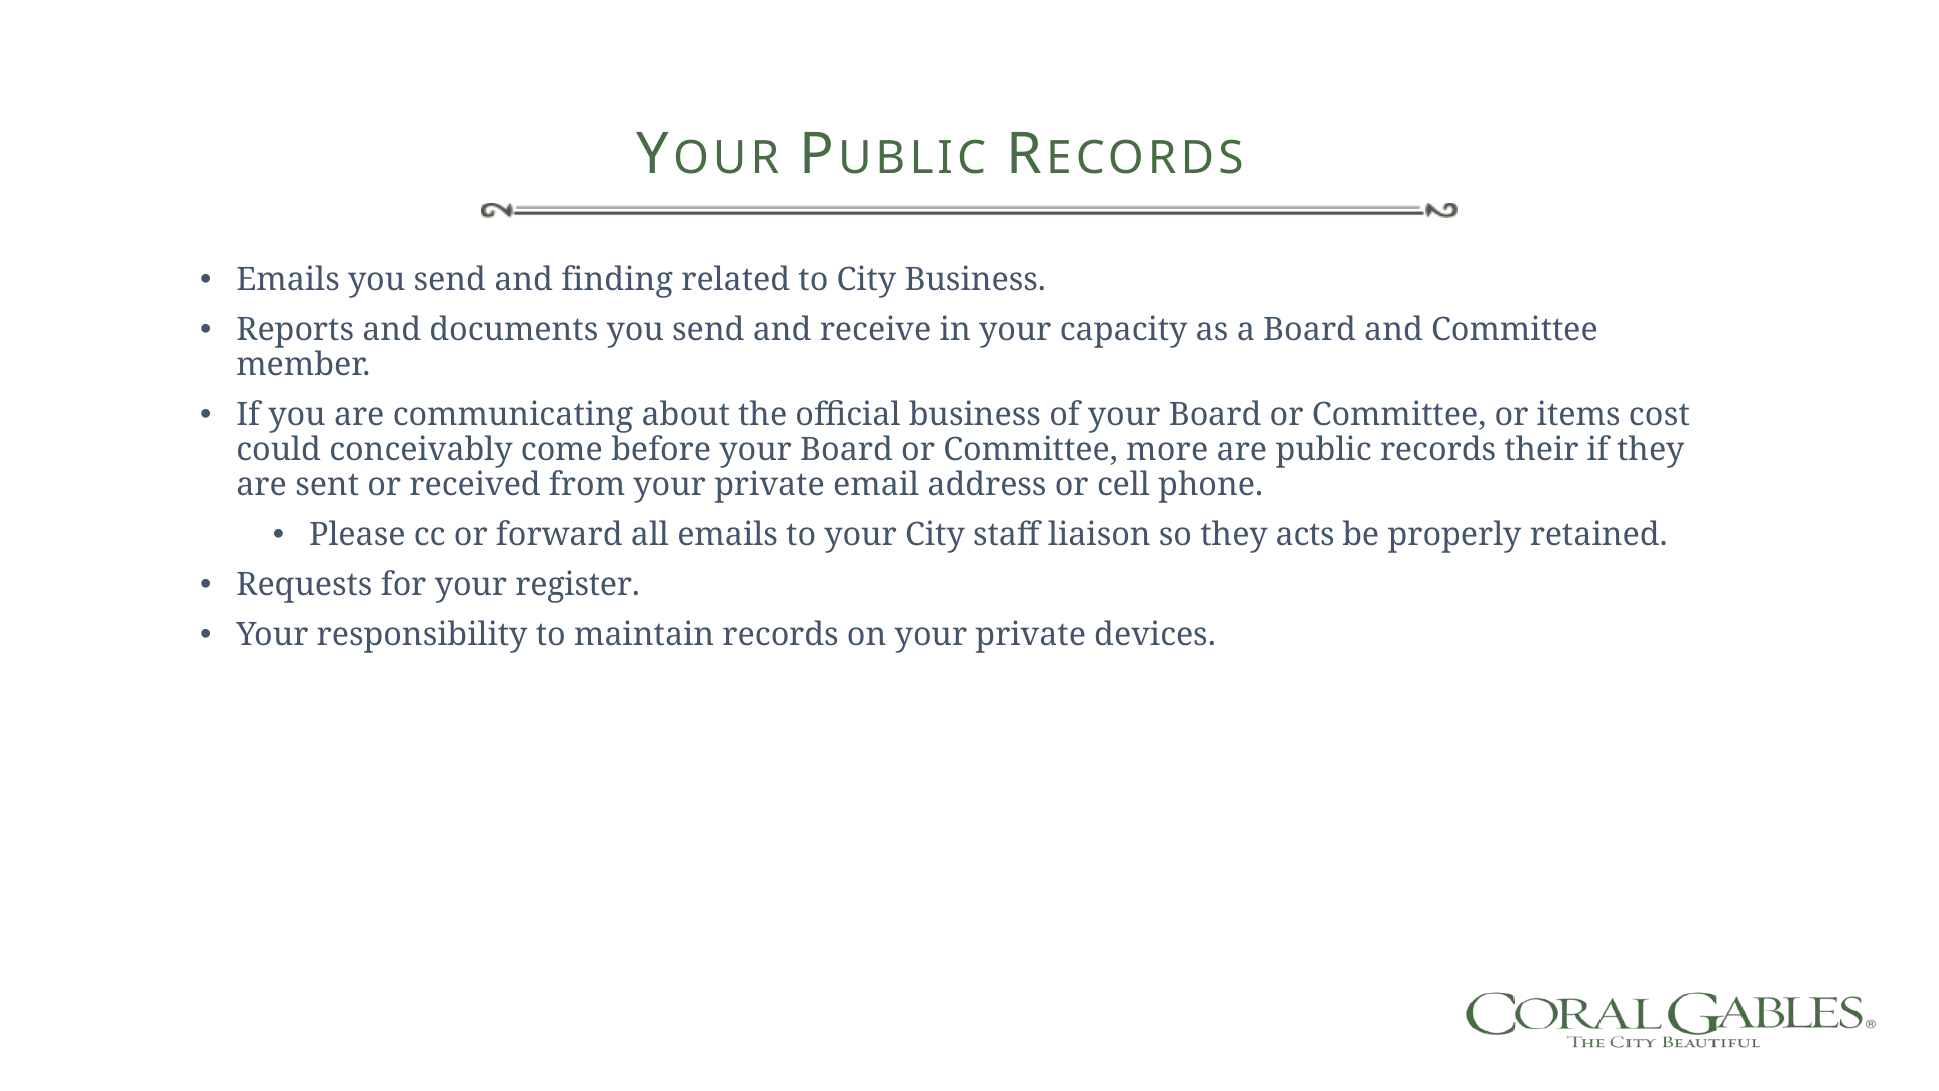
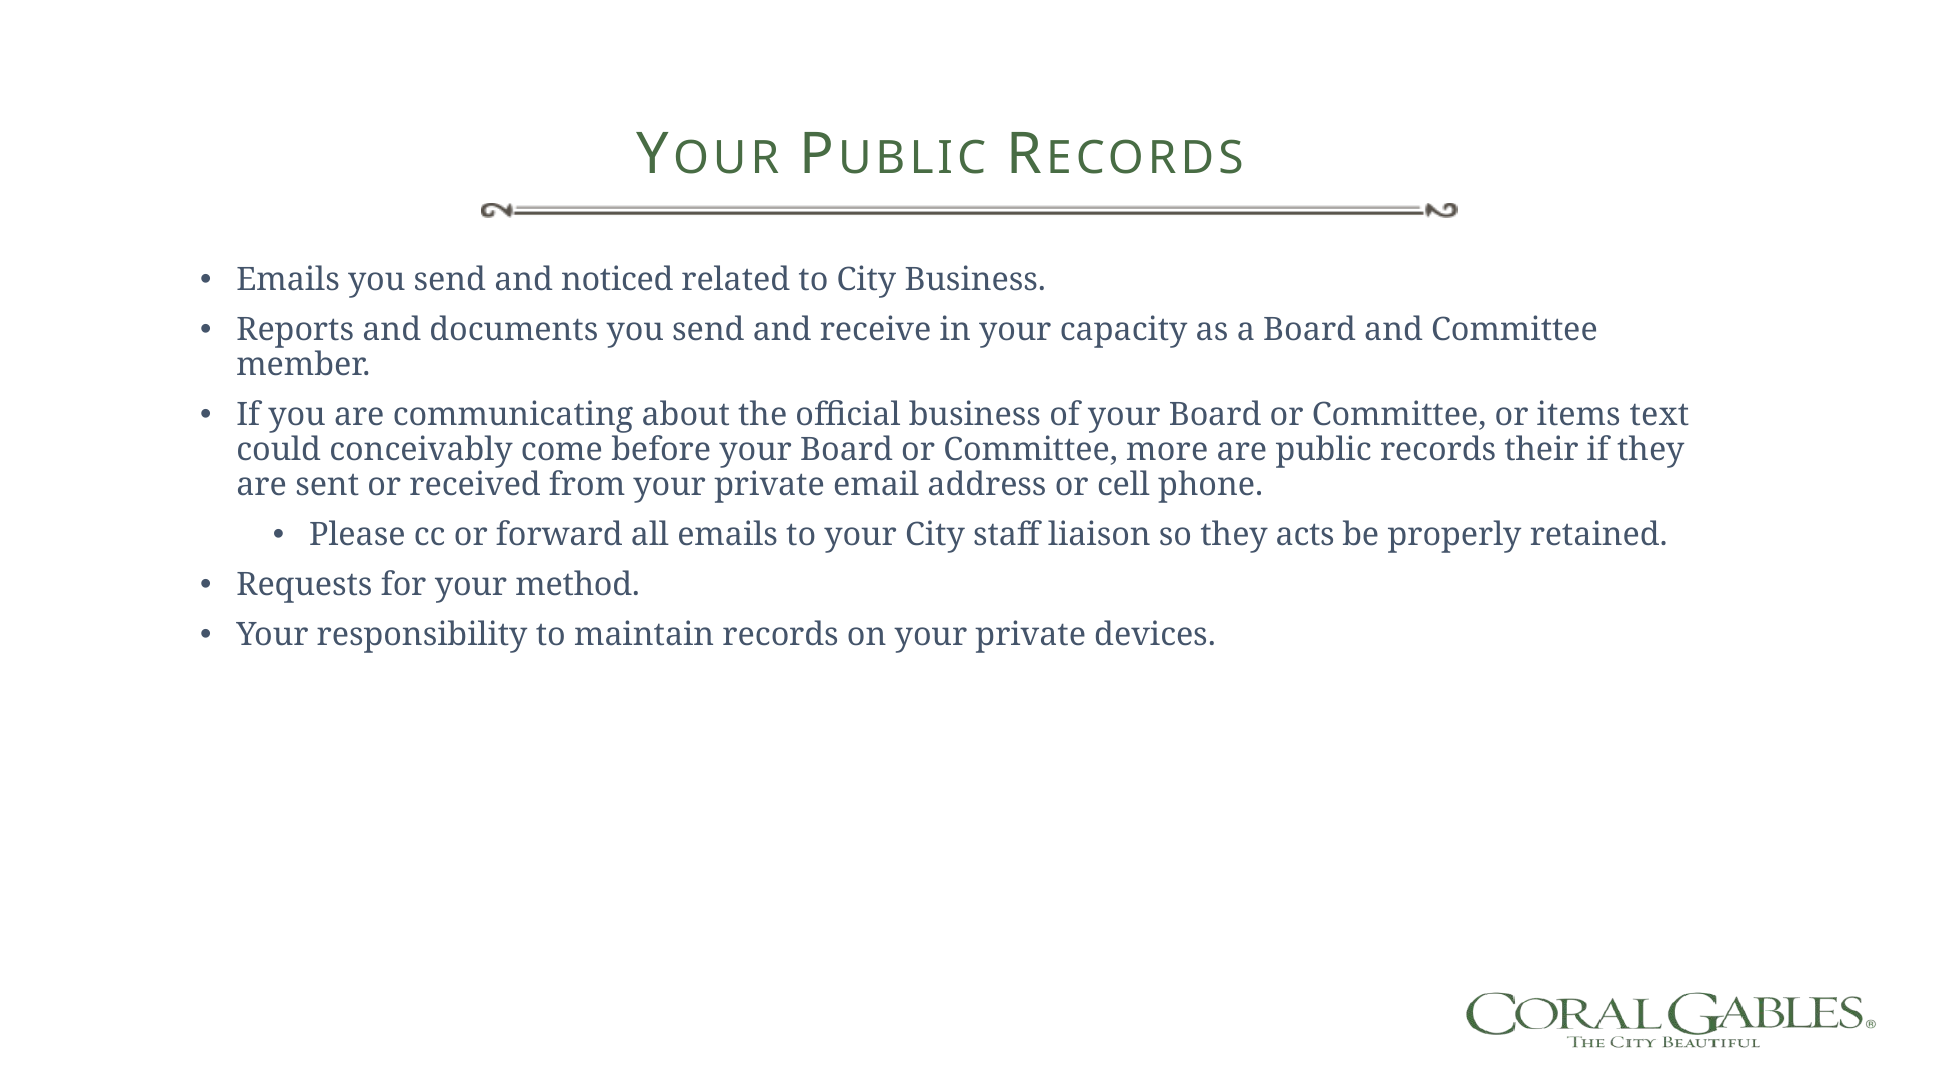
finding: finding -> noticed (617, 280)
cost: cost -> text (1659, 415)
register: register -> method (578, 585)
